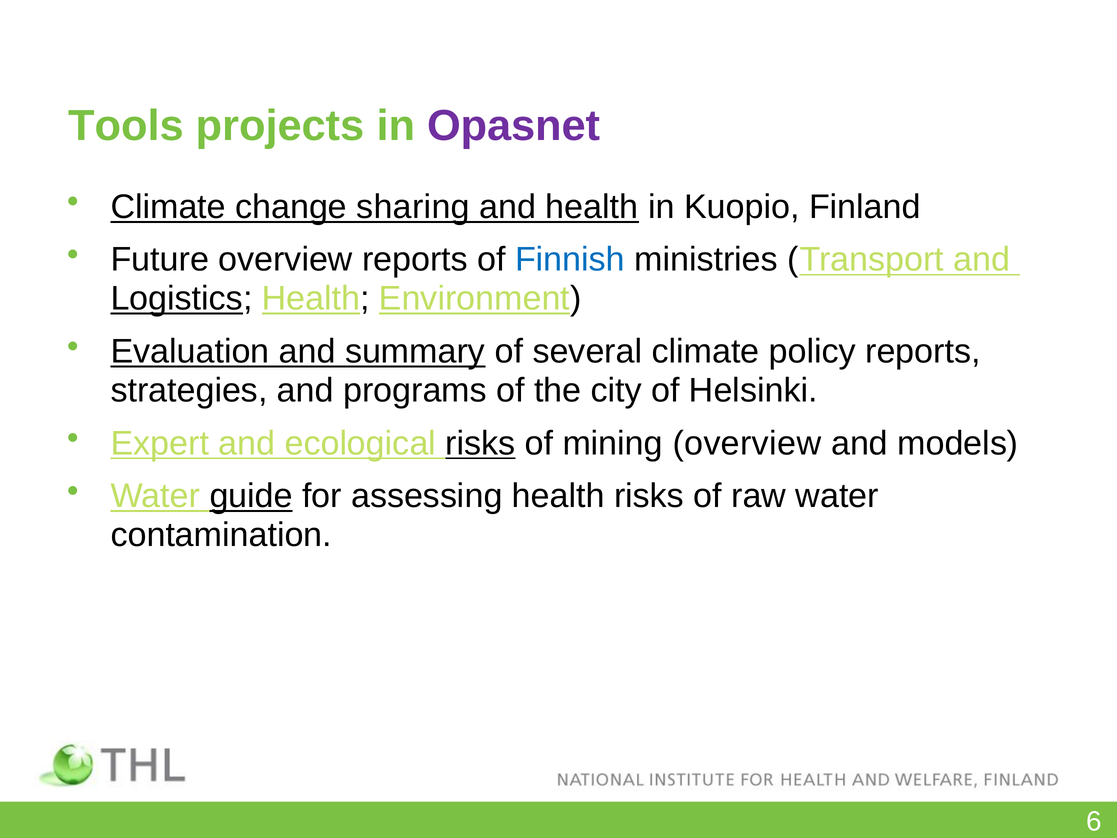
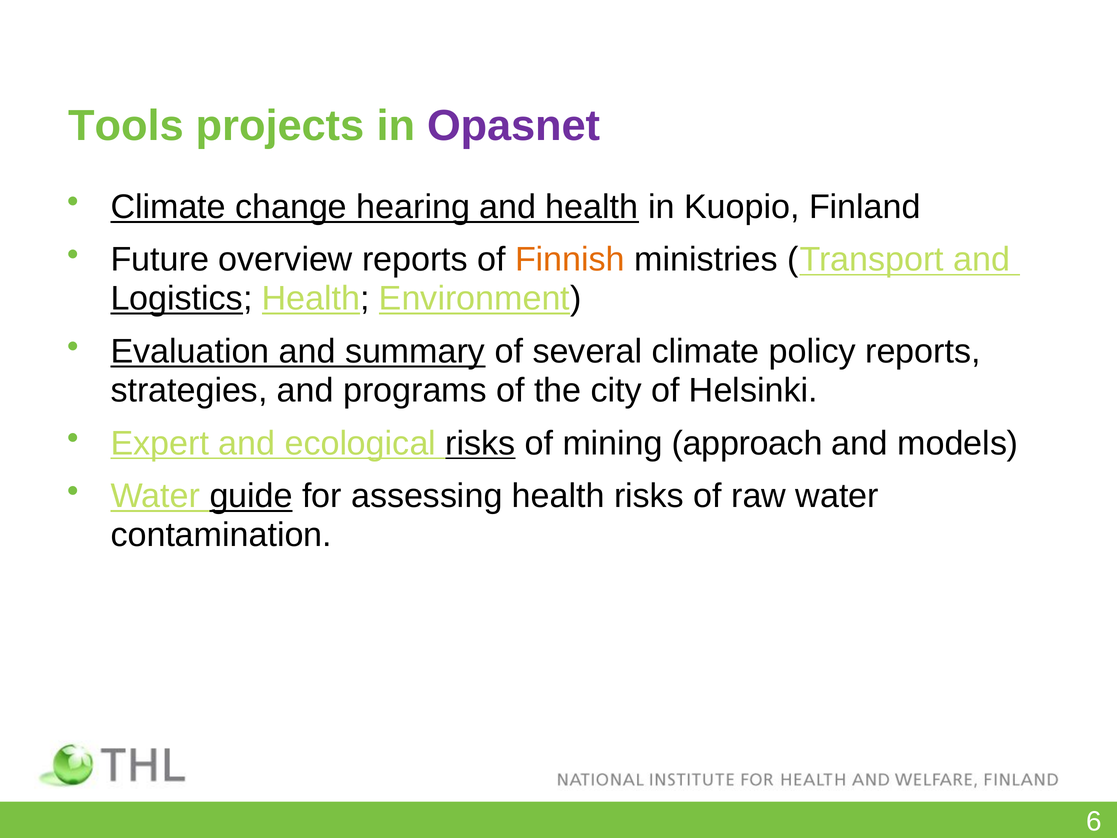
sharing: sharing -> hearing (413, 207)
Finnish colour: blue -> orange (570, 260)
mining overview: overview -> approach (747, 443)
